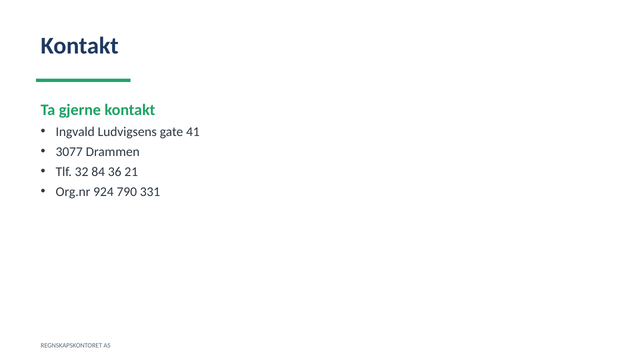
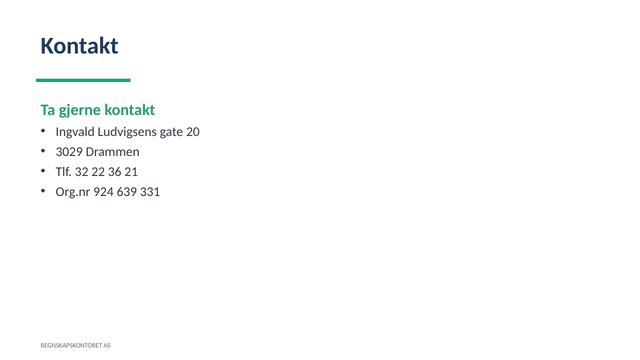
41: 41 -> 20 (193, 132)
3077: 3077 -> 3029 (69, 152)
84: 84 -> 22 (98, 172)
790: 790 -> 639 (127, 192)
